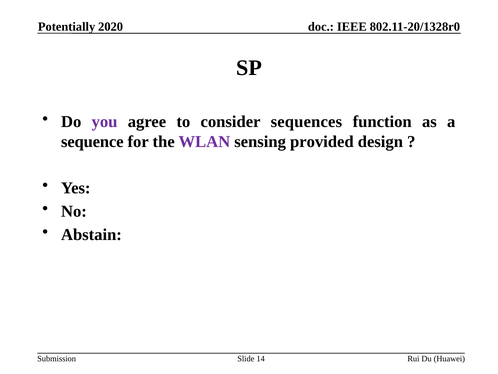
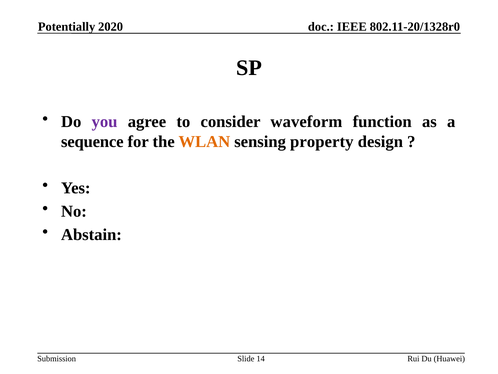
sequences: sequences -> waveform (306, 122)
WLAN colour: purple -> orange (204, 141)
provided: provided -> property (322, 141)
